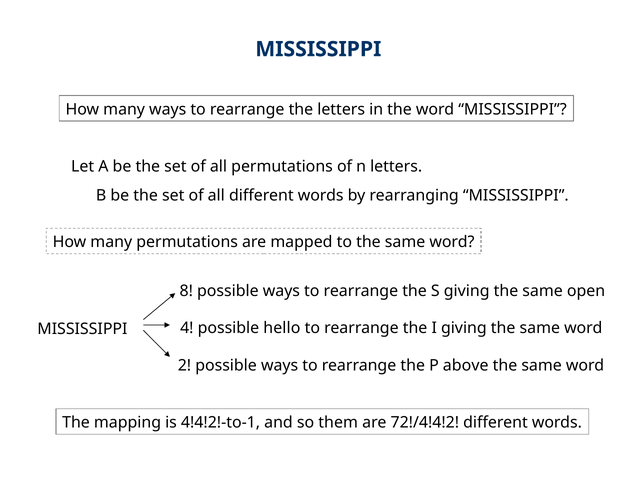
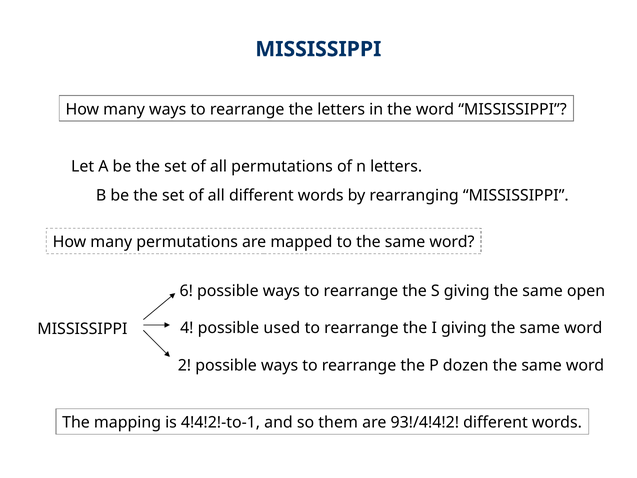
8: 8 -> 6 (186, 291)
hello: hello -> used (282, 328)
above: above -> dozen (466, 365)
72!/4!4!2: 72!/4!4!2 -> 93!/4!4!2 (425, 423)
